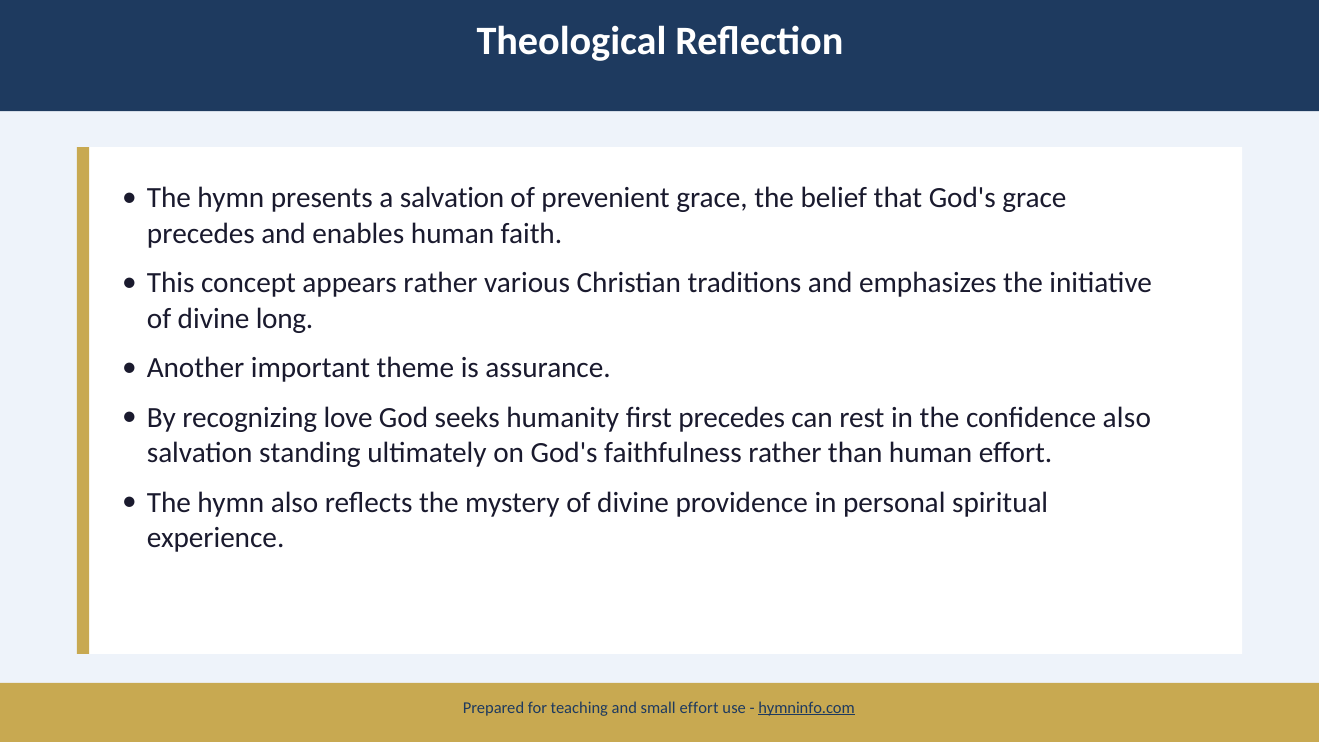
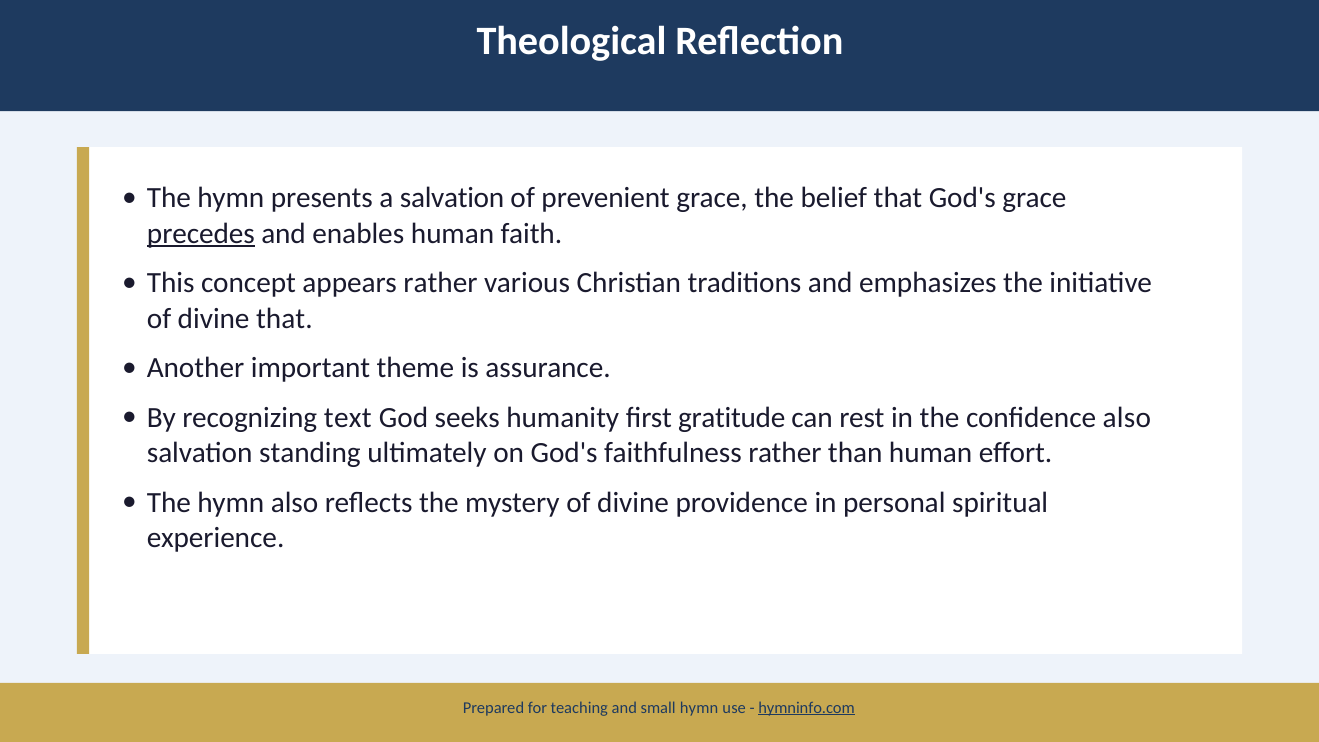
precedes underline: none -> present (201, 233)
divine long: long -> that (284, 318)
love: love -> text (348, 418)
first precedes: precedes -> gratitude (732, 418)
small effort: effort -> hymn (699, 708)
